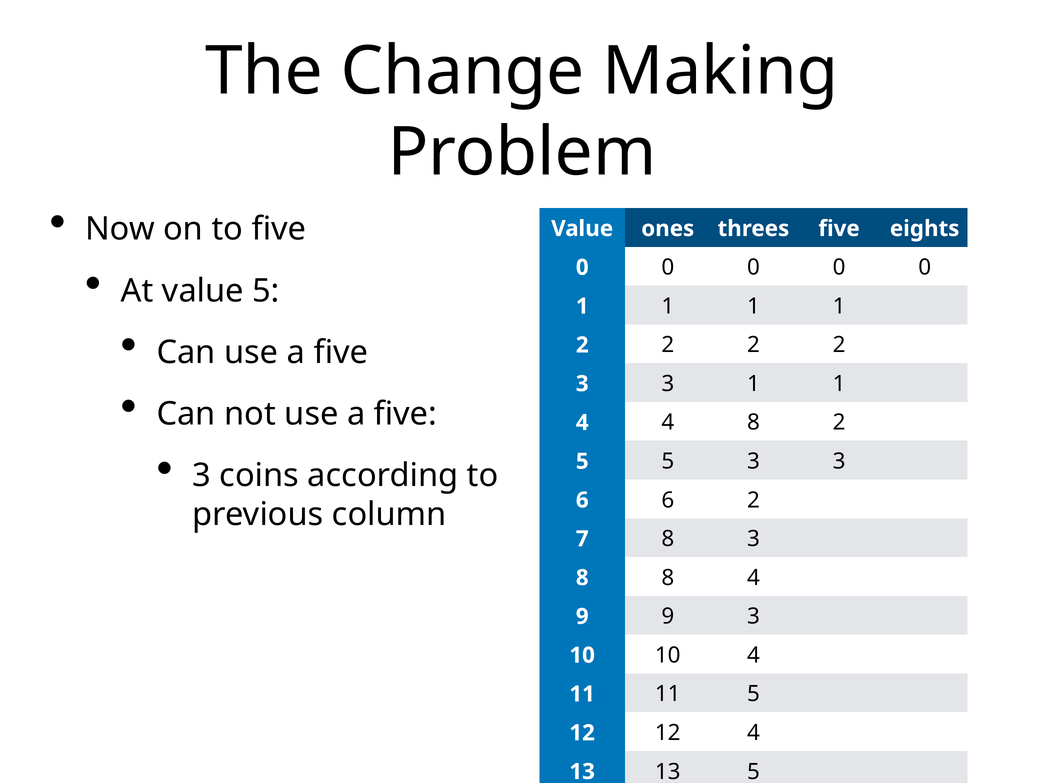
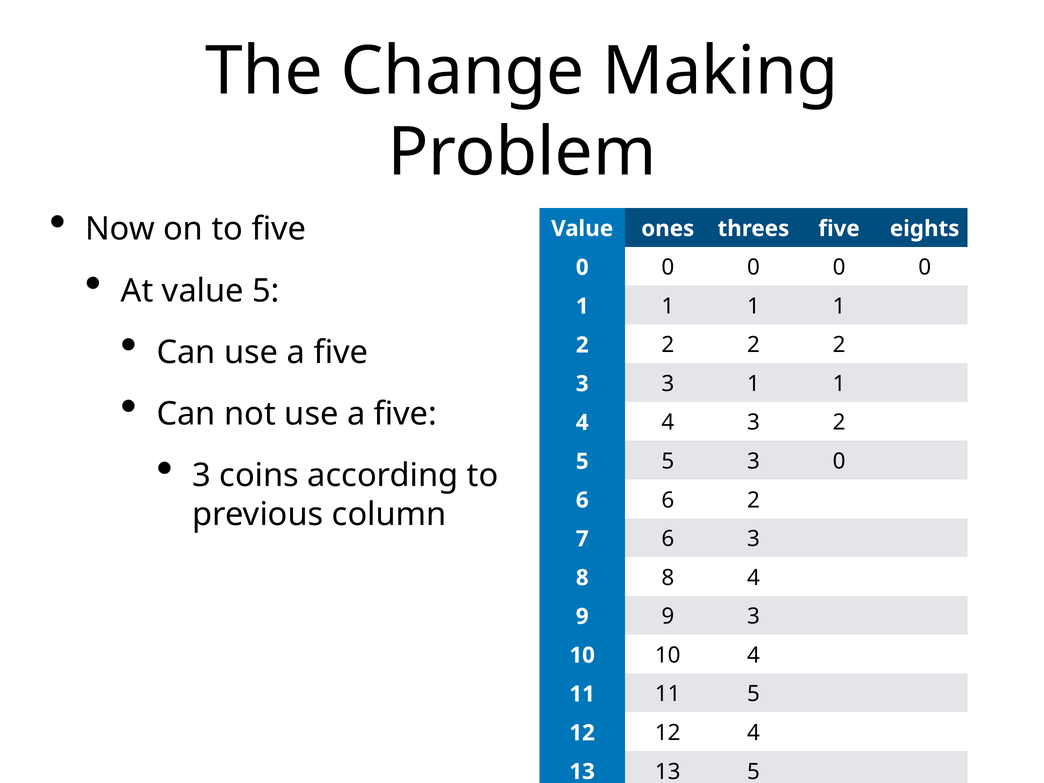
4 8: 8 -> 3 (753, 423)
5 3 3: 3 -> 0 (839, 461)
7 8: 8 -> 6 (668, 539)
